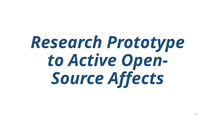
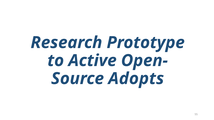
Affects: Affects -> Adopts (136, 79)
